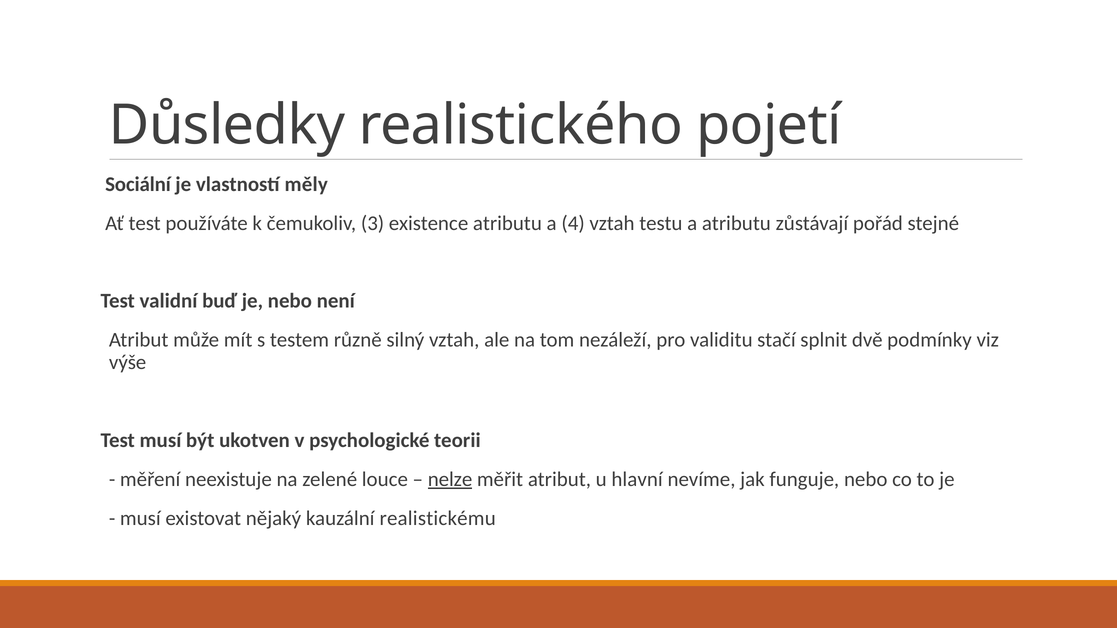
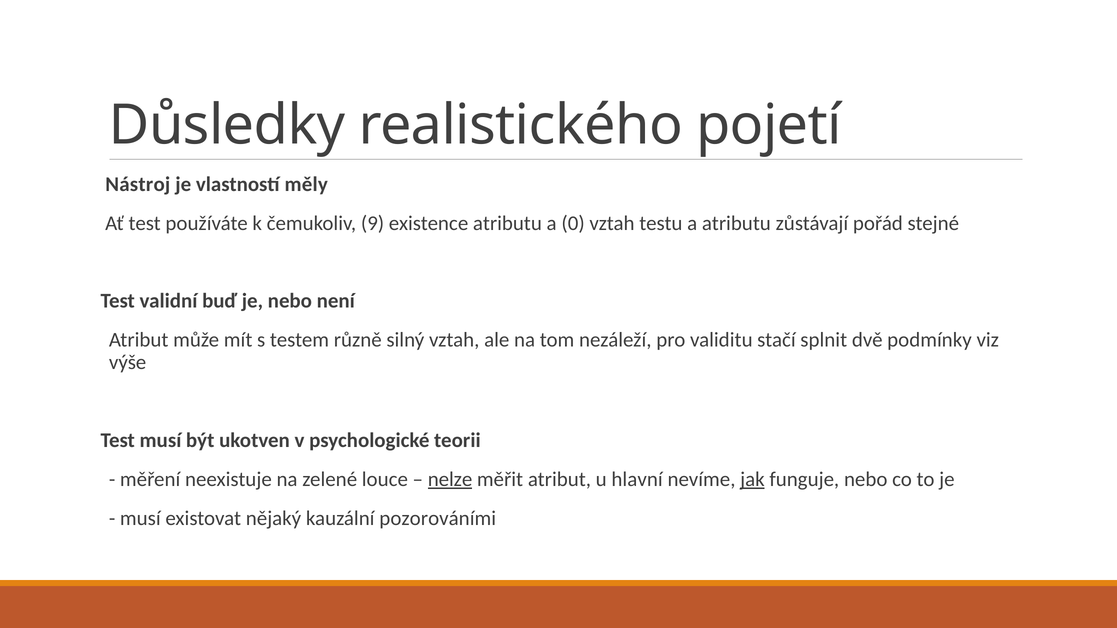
Sociální: Sociální -> Nástroj (138, 184)
3: 3 -> 9 (373, 223)
4: 4 -> 0 (573, 223)
jak underline: none -> present (752, 479)
realistickému: realistickému -> pozorováními (438, 518)
